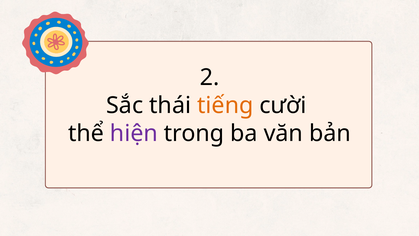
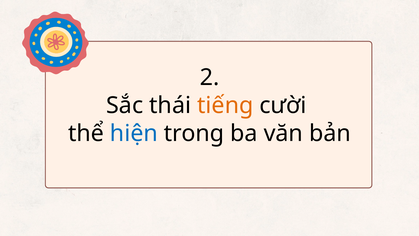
hiện colour: purple -> blue (134, 133)
